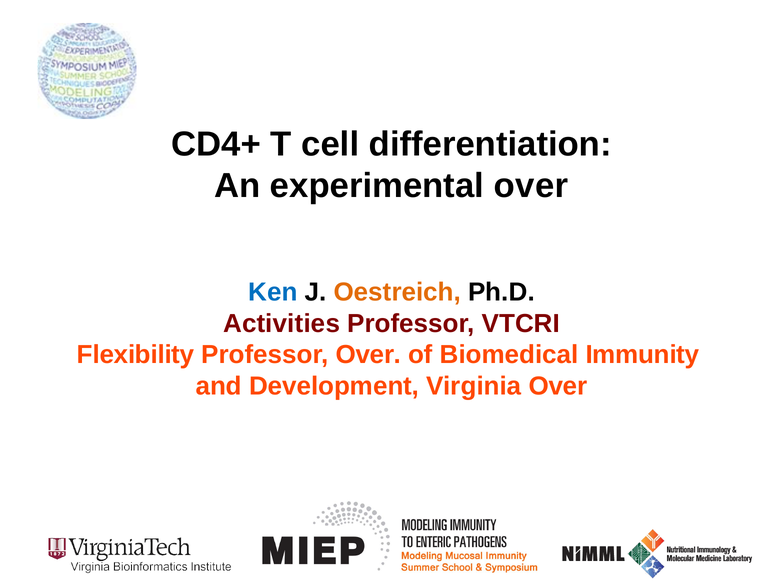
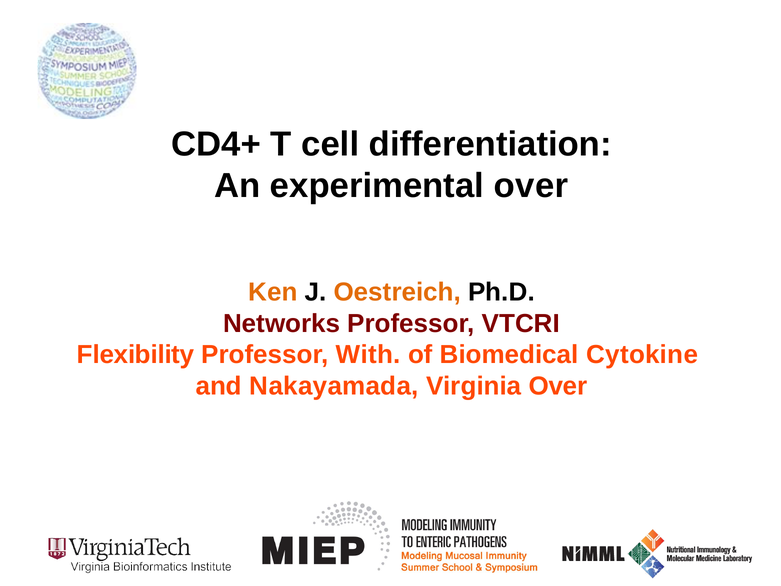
Ken colour: blue -> orange (273, 292)
Activities: Activities -> Networks (282, 323)
Professor Over: Over -> With (368, 355)
Immunity: Immunity -> Cytokine (642, 355)
Development: Development -> Nakayamada (334, 386)
